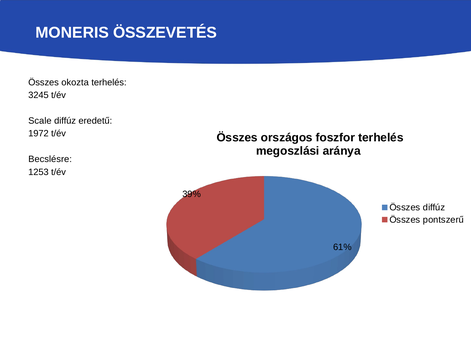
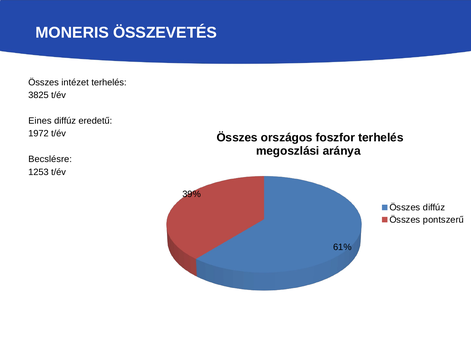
okozta: okozta -> intézet (75, 82)
3245: 3245 -> 3825 (38, 95)
Scale: Scale -> Eines (40, 121)
